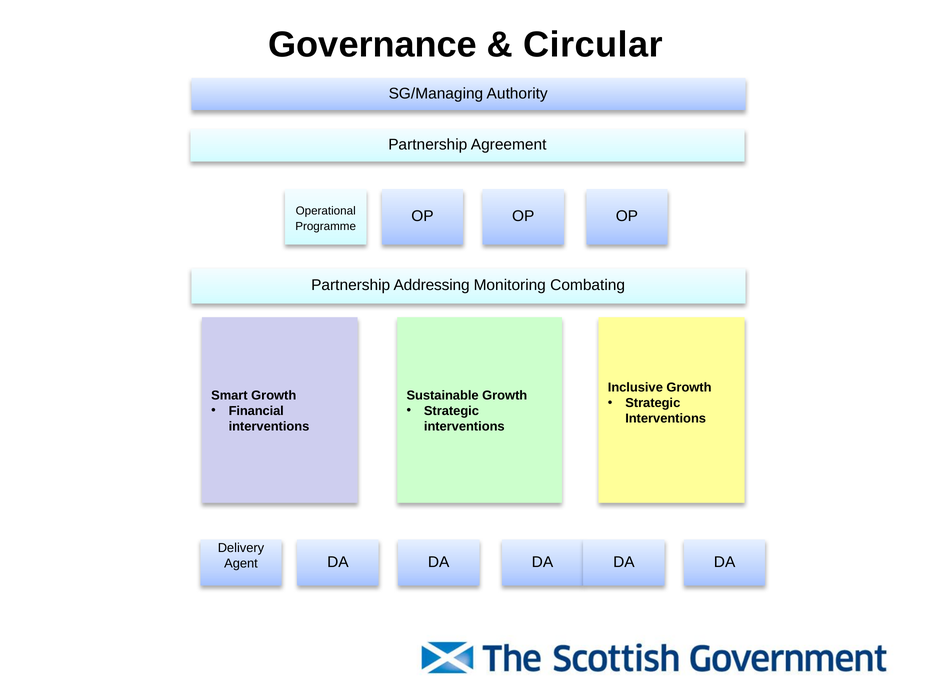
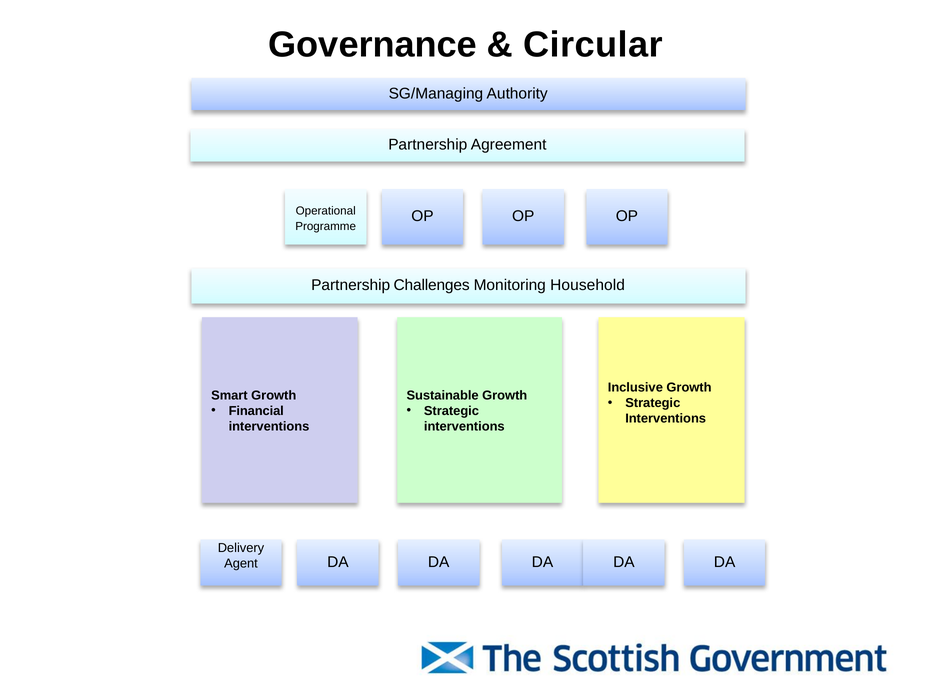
Addressing: Addressing -> Challenges (432, 285)
Combating: Combating -> Household (588, 285)
